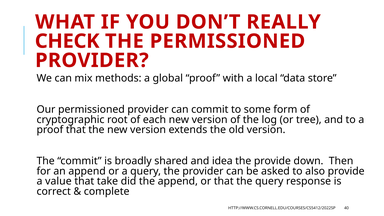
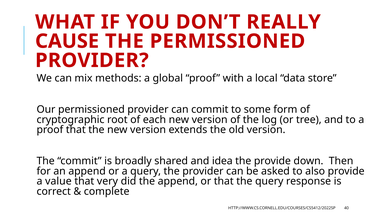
CHECK: CHECK -> CAUSE (67, 41)
take: take -> very (107, 181)
